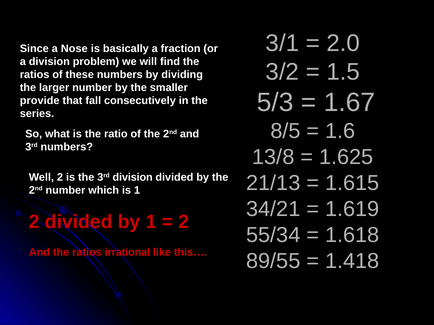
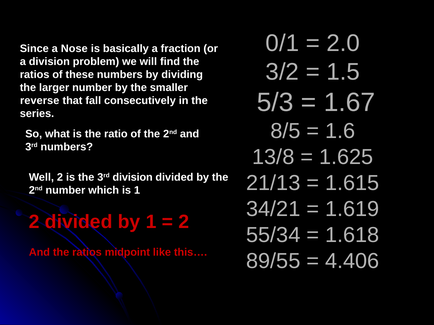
3/1: 3/1 -> 0/1 (282, 43)
provide: provide -> reverse (40, 101)
irrational: irrational -> midpoint (127, 253)
1.418: 1.418 -> 4.406 (352, 261)
